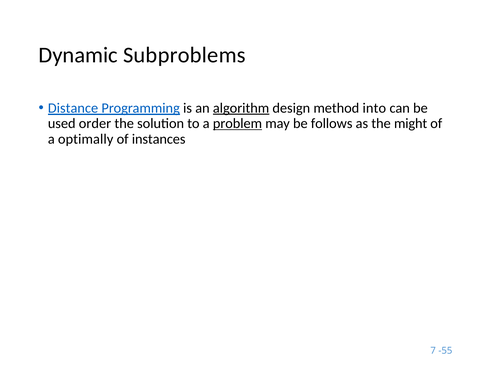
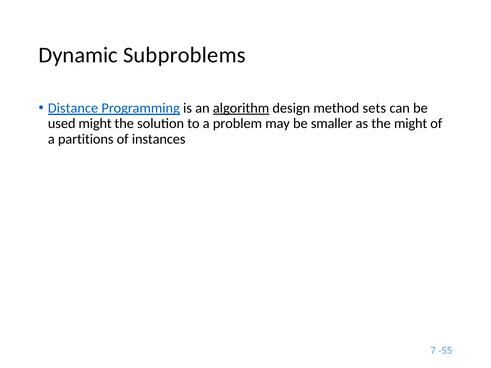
into: into -> sets (374, 108)
used order: order -> might (95, 124)
problem underline: present -> none (237, 124)
follows: follows -> smaller (332, 124)
optimally: optimally -> partitions (86, 139)
